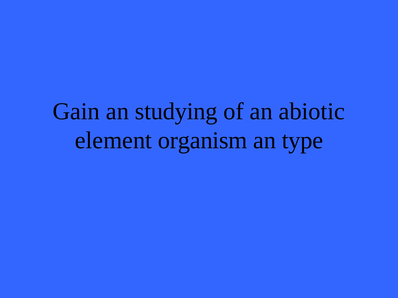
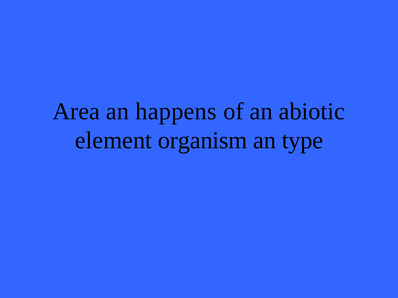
Gain: Gain -> Area (76, 111)
studying: studying -> happens (176, 111)
